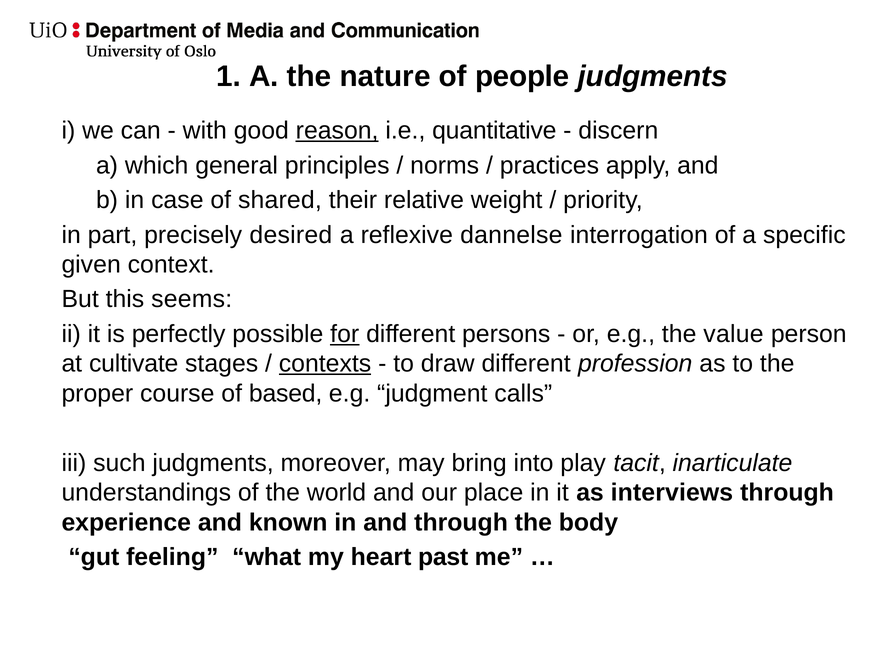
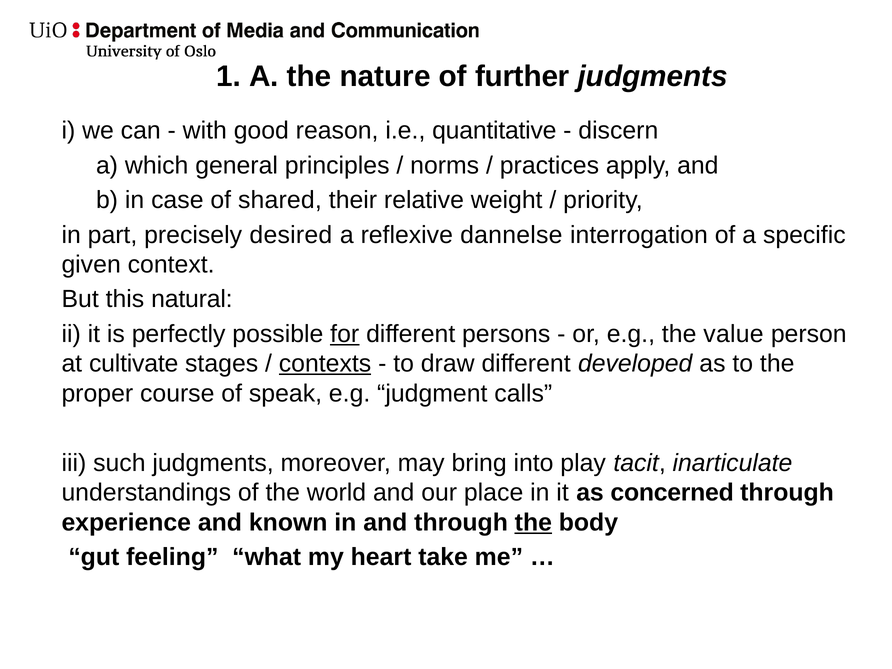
people: people -> further (522, 77)
reason underline: present -> none (337, 131)
seems: seems -> natural (192, 299)
profession: profession -> developed (635, 364)
based: based -> speak (286, 393)
interviews: interviews -> concerned (672, 493)
the underline: none -> present (533, 522)
past: past -> take (443, 557)
